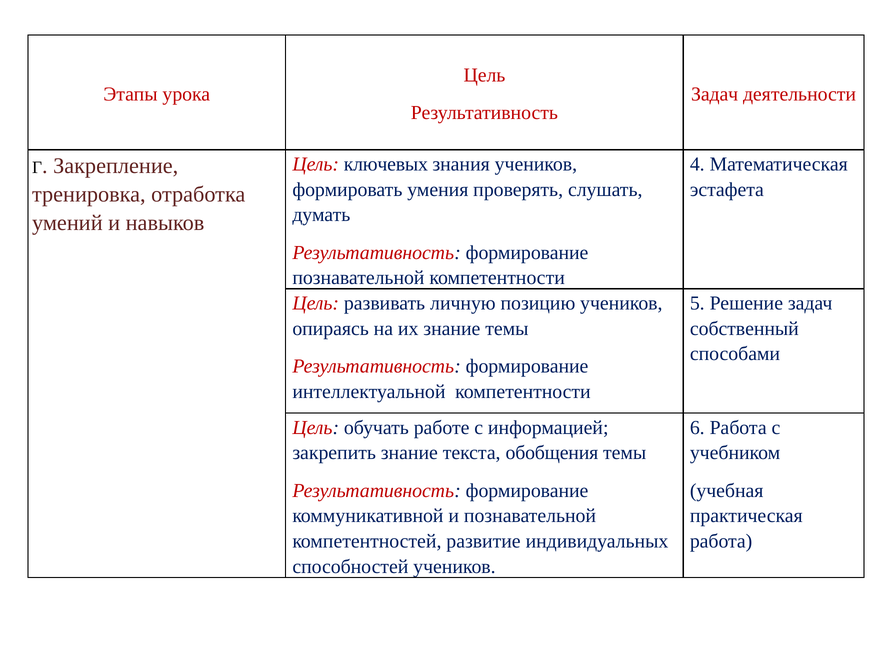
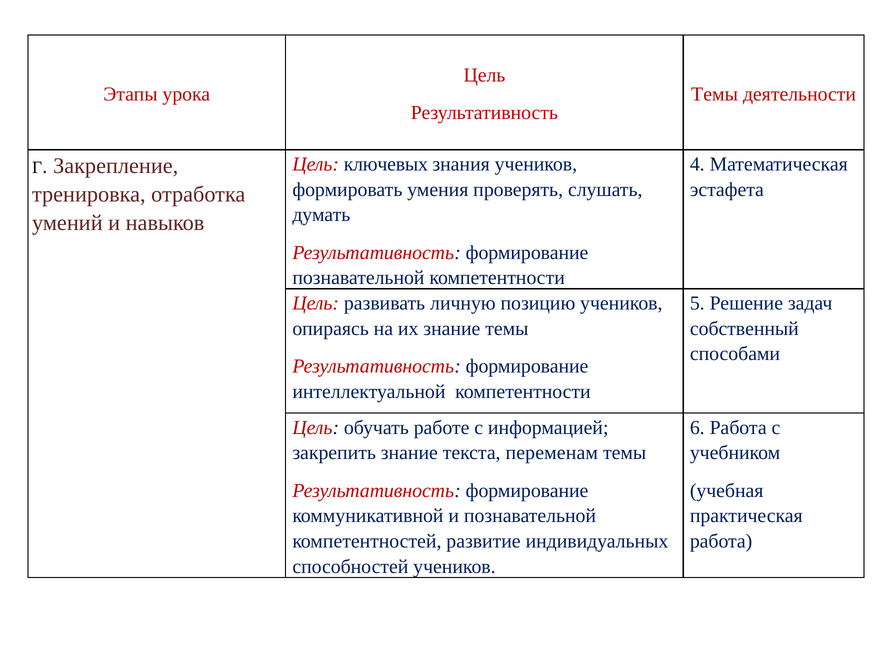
Задач: Задач -> Темы (715, 94)
обобщения: обобщения -> переменам (552, 453)
